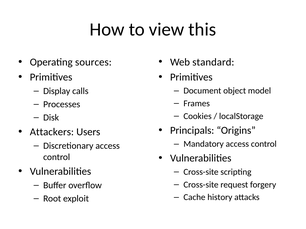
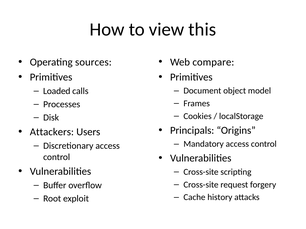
standard: standard -> compare (213, 62)
Display: Display -> Loaded (57, 91)
